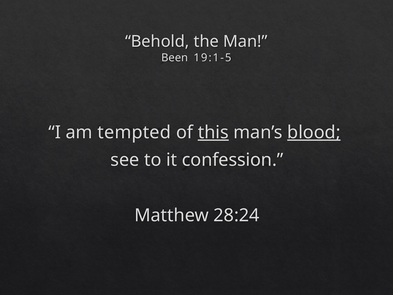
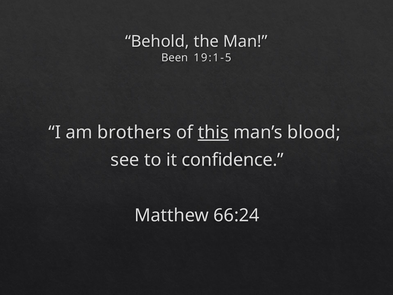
tempted: tempted -> brothers (134, 132)
blood underline: present -> none (314, 132)
confession: confession -> confidence (233, 160)
28:24: 28:24 -> 66:24 (236, 215)
